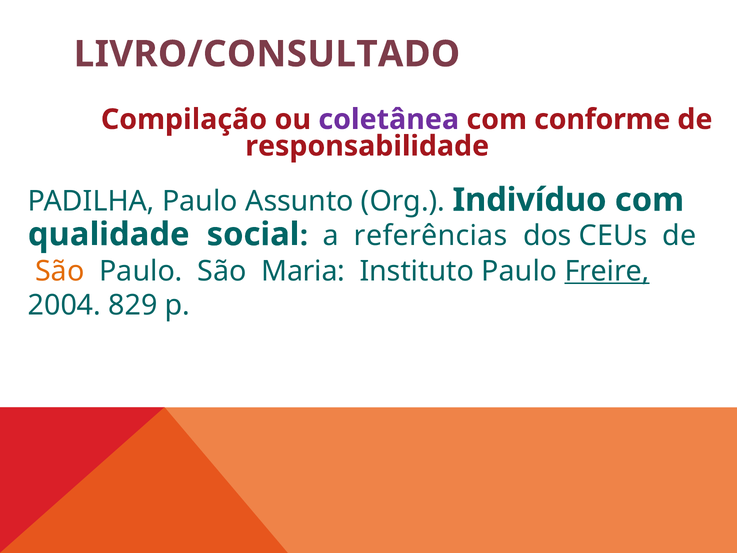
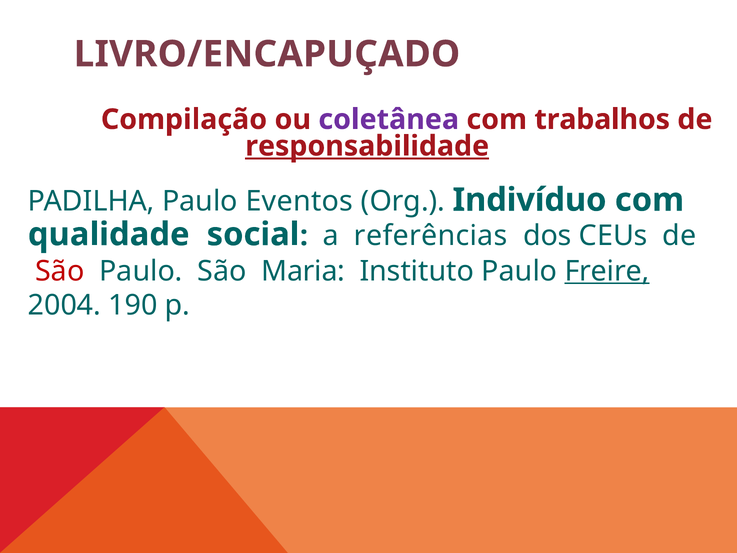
LIVRO/CONSULTADO: LIVRO/CONSULTADO -> LIVRO/ENCAPUÇADO (267, 54)
conforme: conforme -> trabalhos (602, 119)
responsabilidade underline: none -> present (367, 146)
Assunto: Assunto -> Eventos (299, 201)
São colour: orange -> red (60, 271)
829: 829 -> 190 (133, 305)
